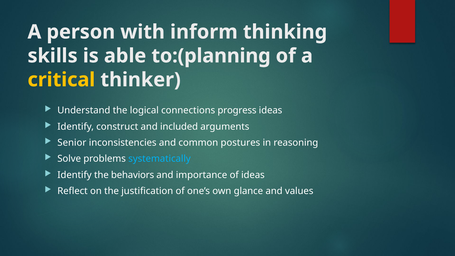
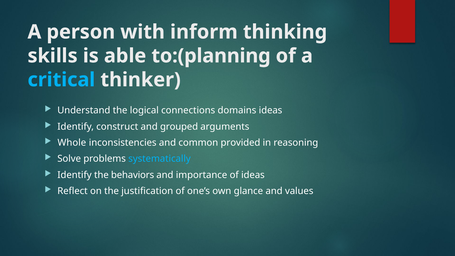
critical colour: yellow -> light blue (61, 80)
progress: progress -> domains (237, 110)
included: included -> grouped (179, 127)
Senior: Senior -> Whole (72, 143)
postures: postures -> provided (240, 143)
